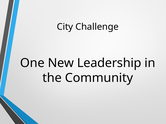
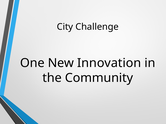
Leadership: Leadership -> Innovation (109, 63)
